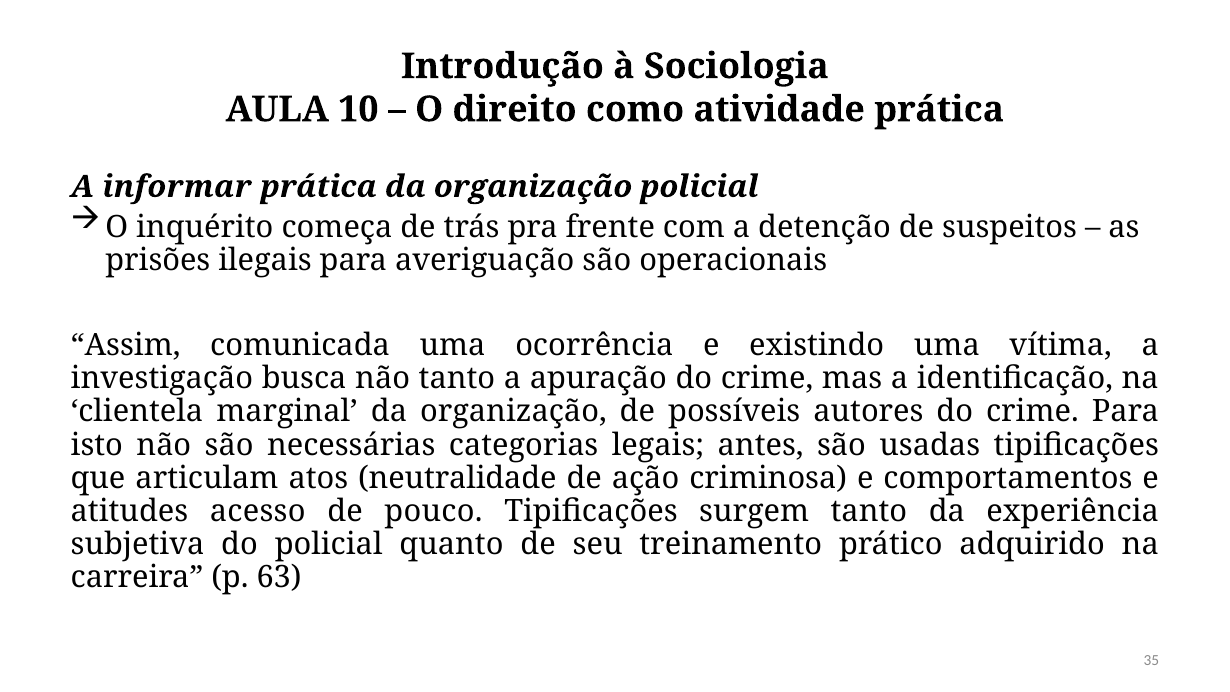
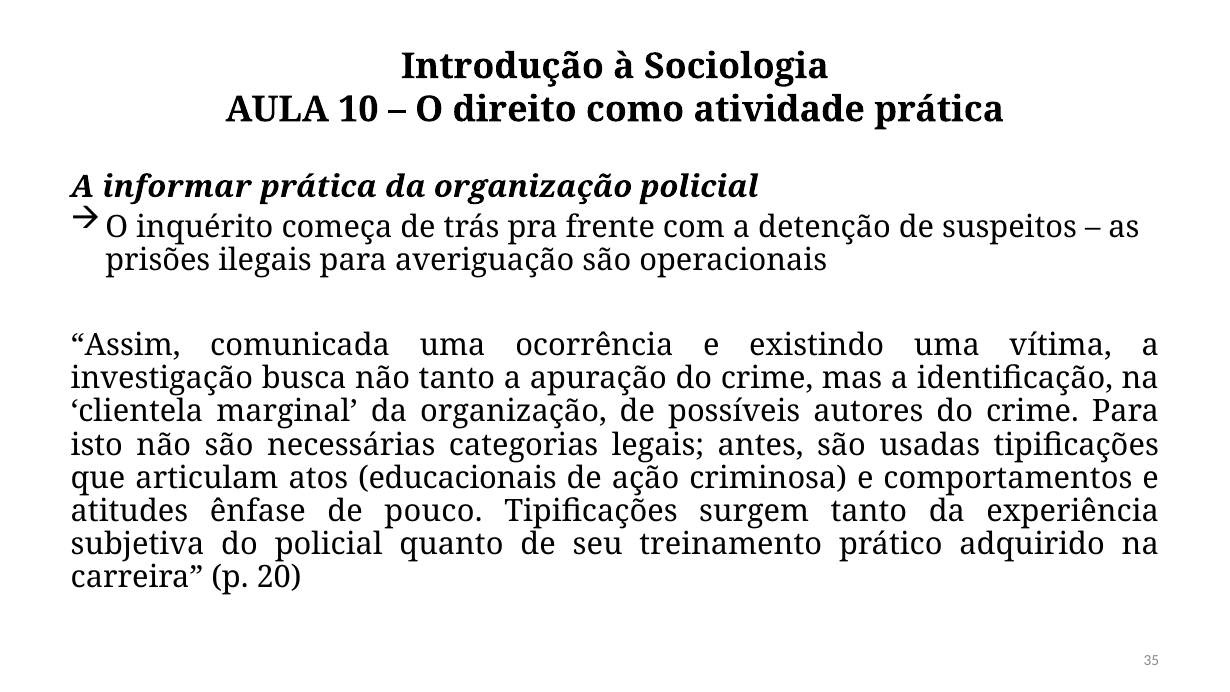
neutralidade: neutralidade -> educacionais (457, 478)
acesso: acesso -> ênfase (258, 511)
63: 63 -> 20 (279, 578)
